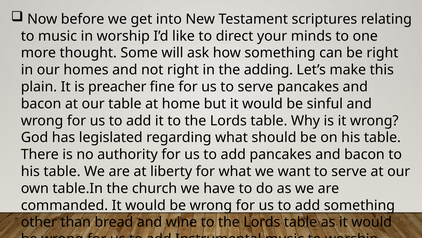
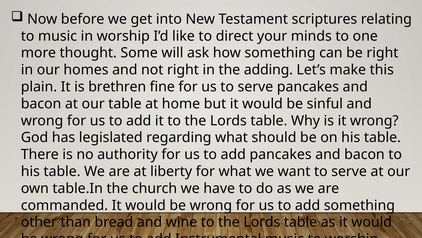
preacher: preacher -> brethren (117, 87)
